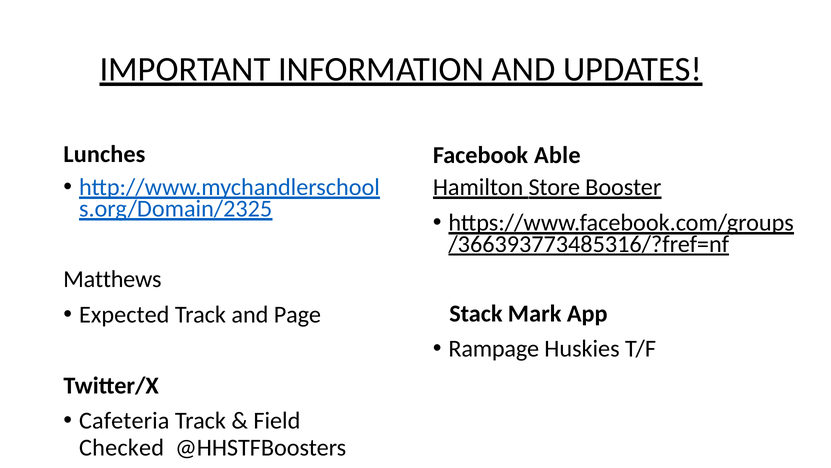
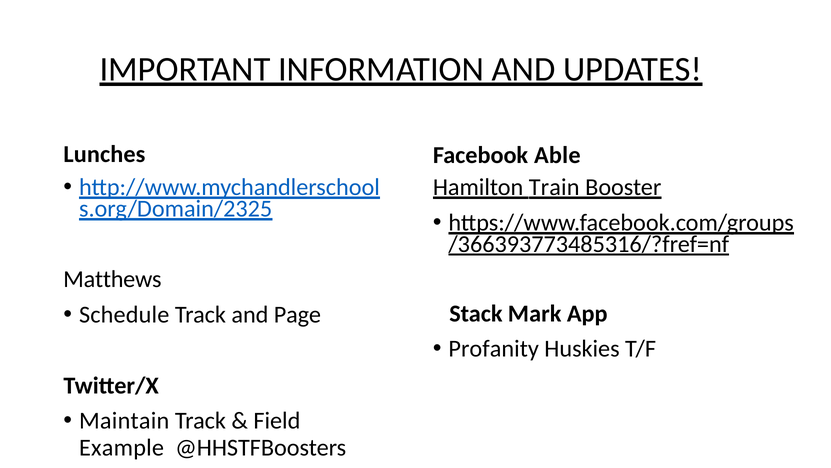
Store: Store -> Train (554, 187)
Expected: Expected -> Schedule (124, 314)
Rampage: Rampage -> Profanity (494, 348)
Cafeteria: Cafeteria -> Maintain (124, 420)
Checked: Checked -> Example (122, 447)
